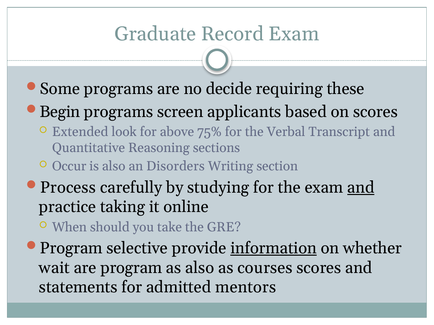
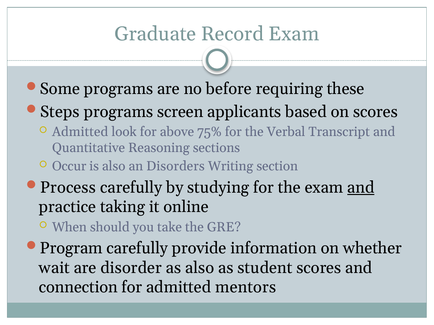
decide: decide -> before (229, 89)
Begin: Begin -> Steps (60, 112)
Extended: Extended -> Admitted (80, 132)
Program selective: selective -> carefully (137, 249)
information underline: present -> none (274, 249)
are program: program -> disorder (131, 268)
courses: courses -> student (265, 268)
statements: statements -> connection (78, 288)
